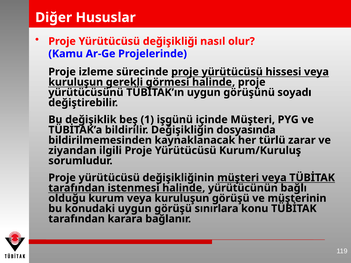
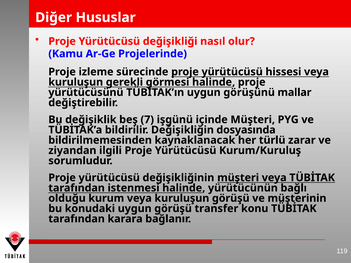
soyadı: soyadı -> mallar (294, 92)
1: 1 -> 7 (147, 120)
sınırlara: sınırlara -> transfer (216, 209)
